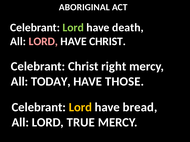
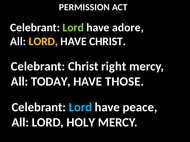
ABORIGINAL: ABORIGINAL -> PERMISSION (84, 7)
death: death -> adore (128, 28)
LORD colour: pink -> yellow (43, 42)
Lord colour: yellow -> light blue (80, 108)
bread: bread -> peace (140, 108)
TRUE: TRUE -> HOLY (81, 123)
